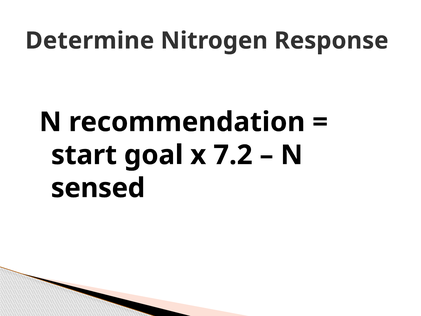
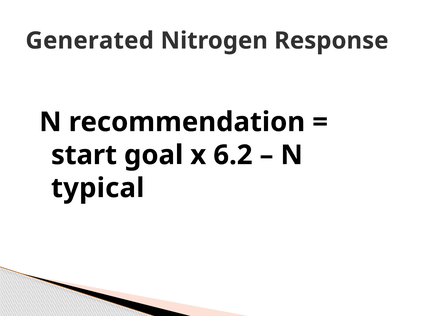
Determine: Determine -> Generated (90, 41)
7.2: 7.2 -> 6.2 (233, 155)
sensed: sensed -> typical (98, 188)
